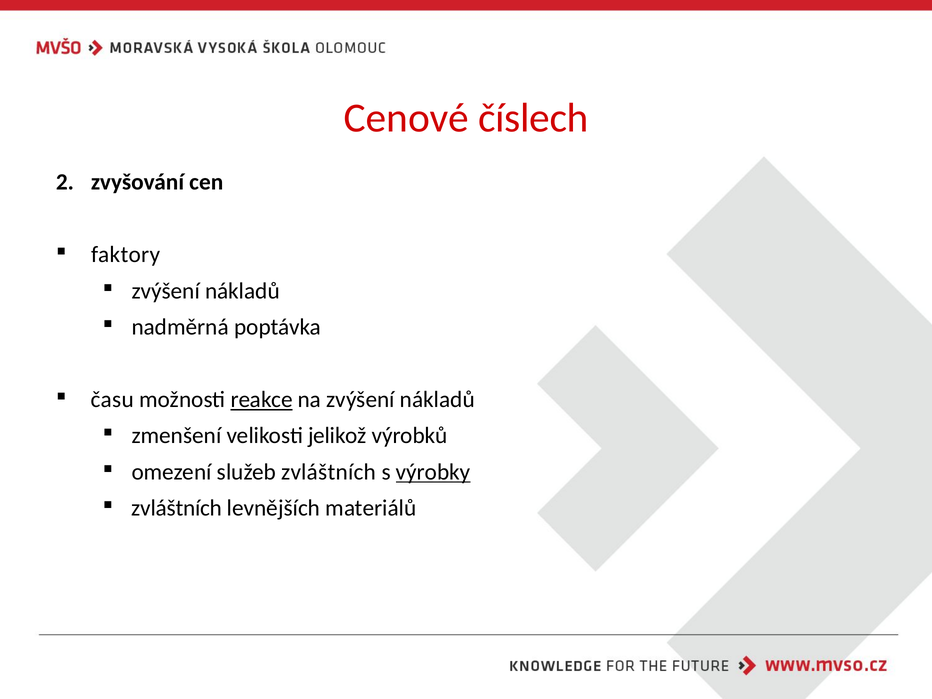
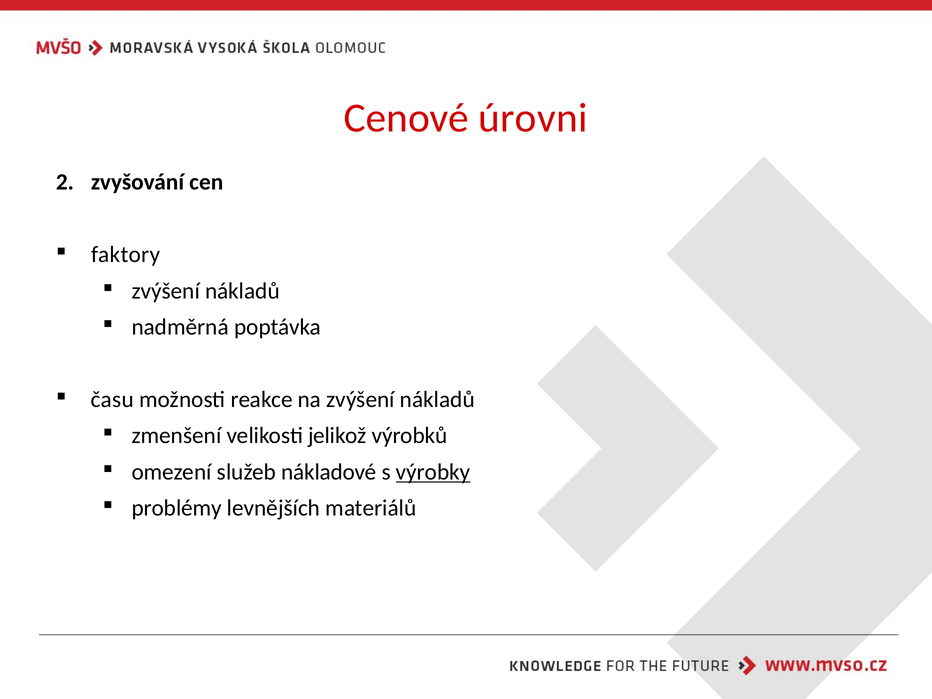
číslech: číslech -> úrovni (533, 118)
reakce underline: present -> none (262, 400)
služeb zvláštních: zvláštních -> nákladové (329, 472)
zvláštních: zvláštních -> problémy (177, 508)
